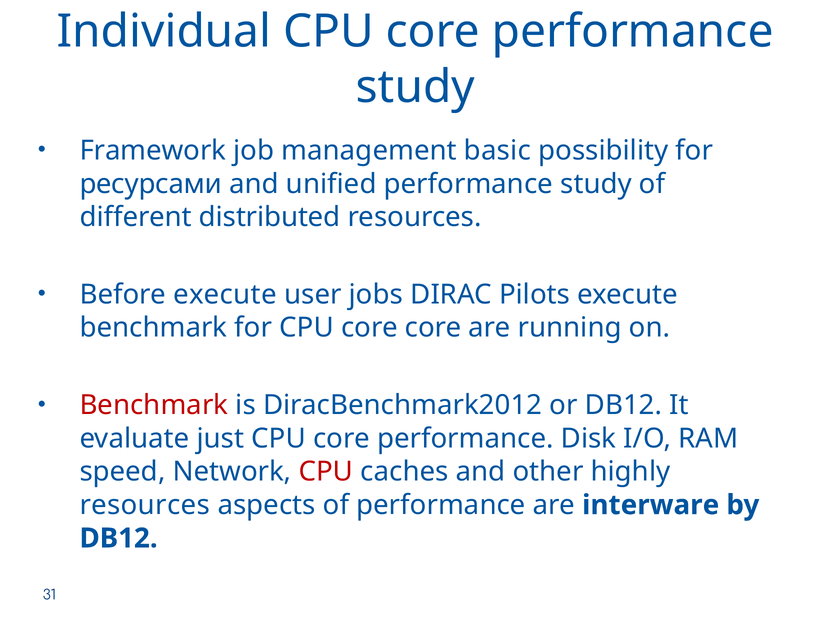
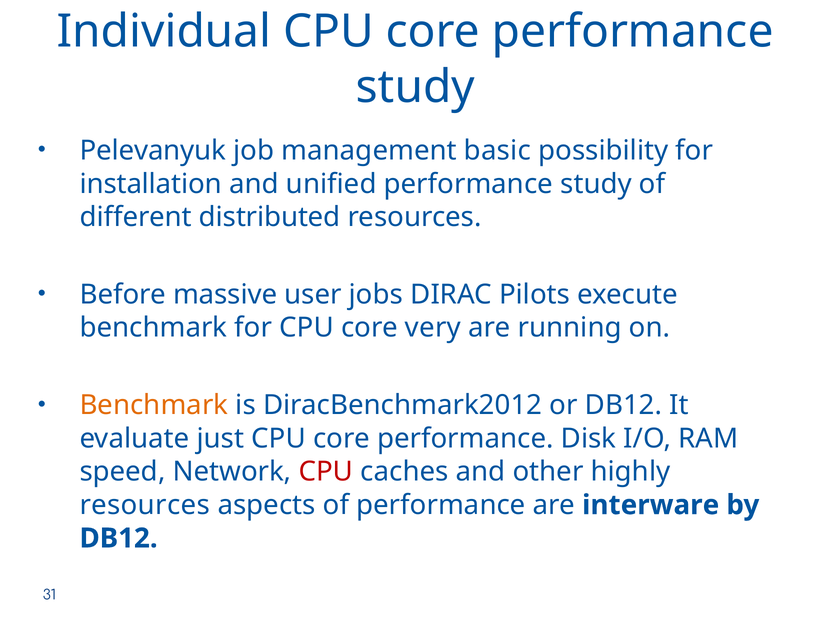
Framework: Framework -> Pelevanyuk (153, 151)
ресурсами: ресурсами -> installation (151, 184)
Before execute: execute -> massive (225, 295)
core core: core -> very (433, 328)
Benchmark colour: red -> orange (154, 406)
